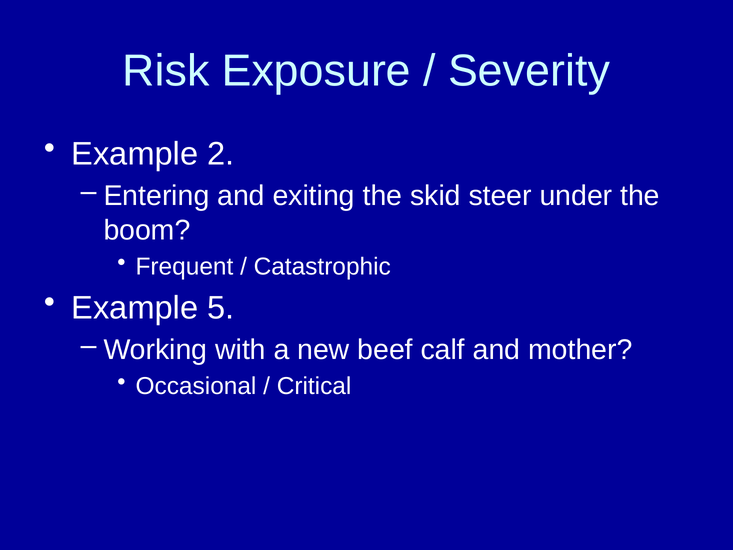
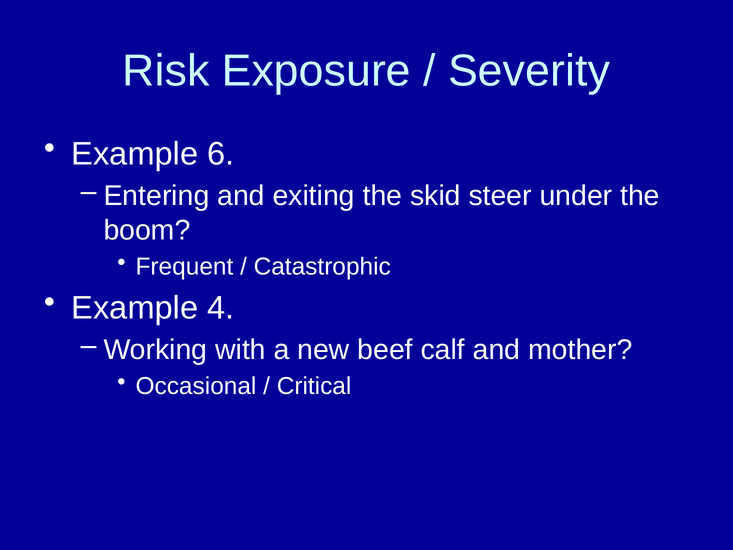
2: 2 -> 6 (221, 154)
5: 5 -> 4 (221, 308)
